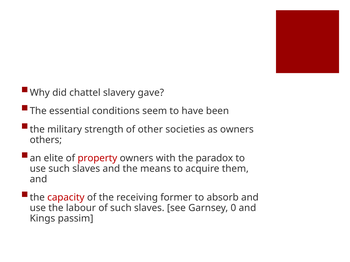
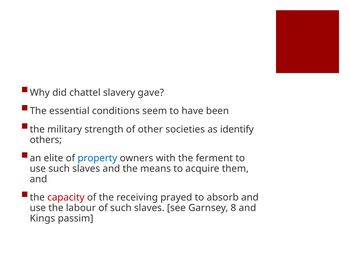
as owners: owners -> identify (237, 130)
property colour: red -> blue (97, 158)
paradox: paradox -> ferment (214, 158)
former: former -> prayed (176, 198)
0: 0 -> 8 (233, 208)
